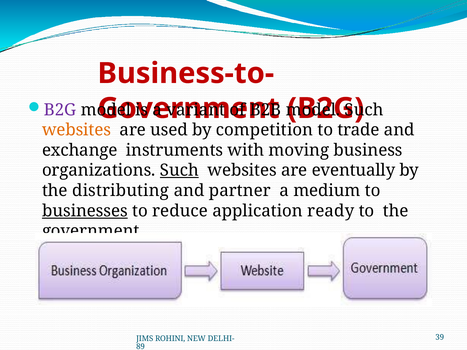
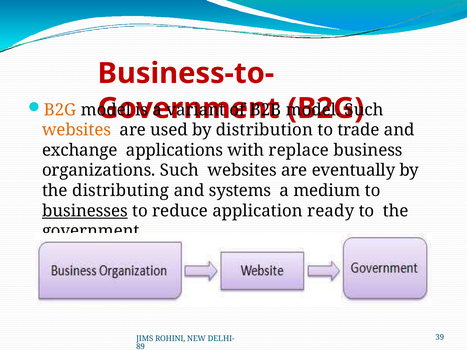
B2G colour: purple -> orange (60, 110)
competition: competition -> distribution (264, 130)
instruments: instruments -> applications (175, 150)
moving: moving -> replace (299, 150)
Such underline: present -> none (179, 171)
partner: partner -> systems (240, 191)
